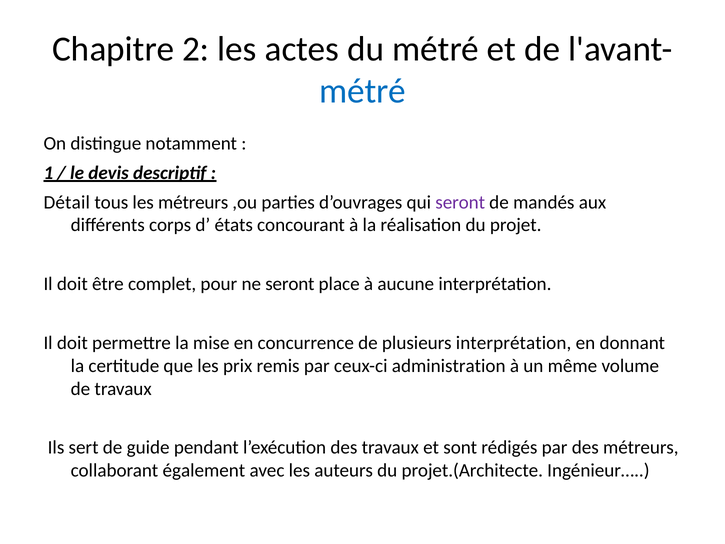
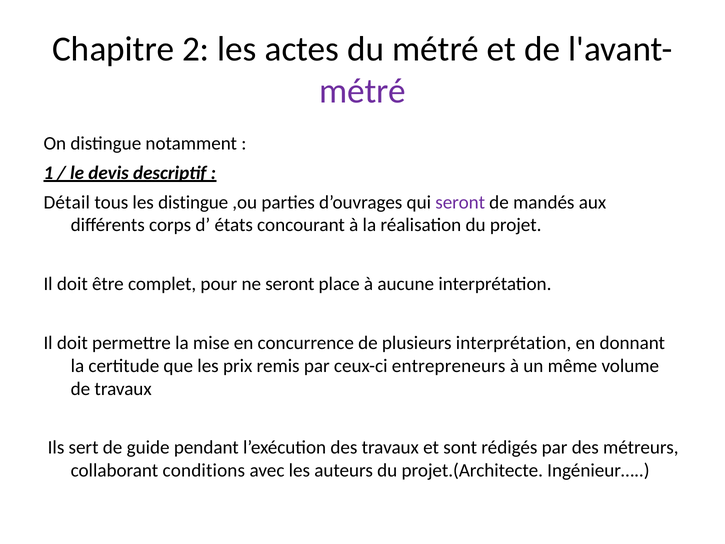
métré colour: blue -> purple (362, 91)
les métreurs: métreurs -> distingue (193, 202)
administration: administration -> entrepreneurs (449, 366)
également: également -> conditions (204, 470)
